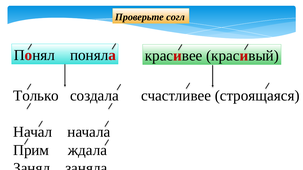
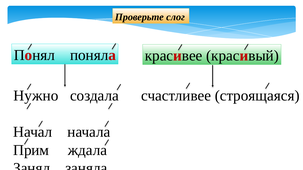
согл: согл -> слог (176, 17)
Только: Только -> Нужно (36, 96)
